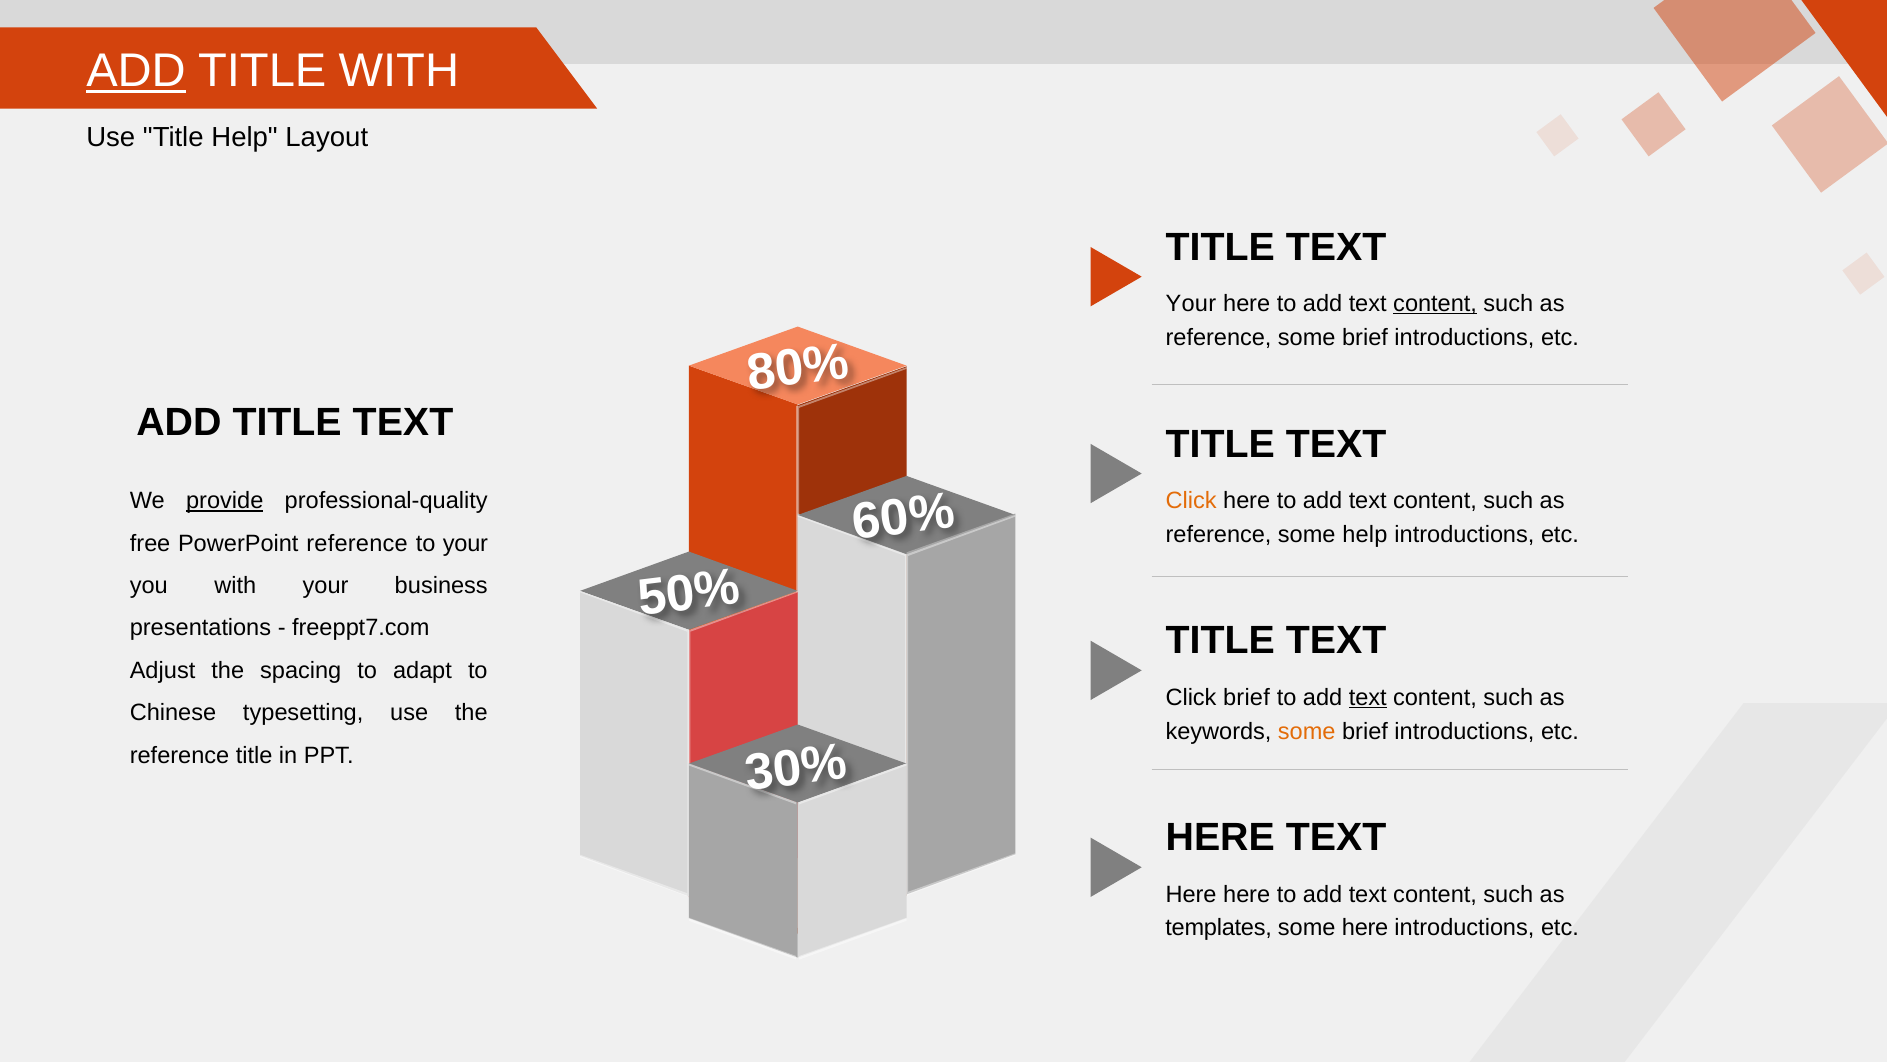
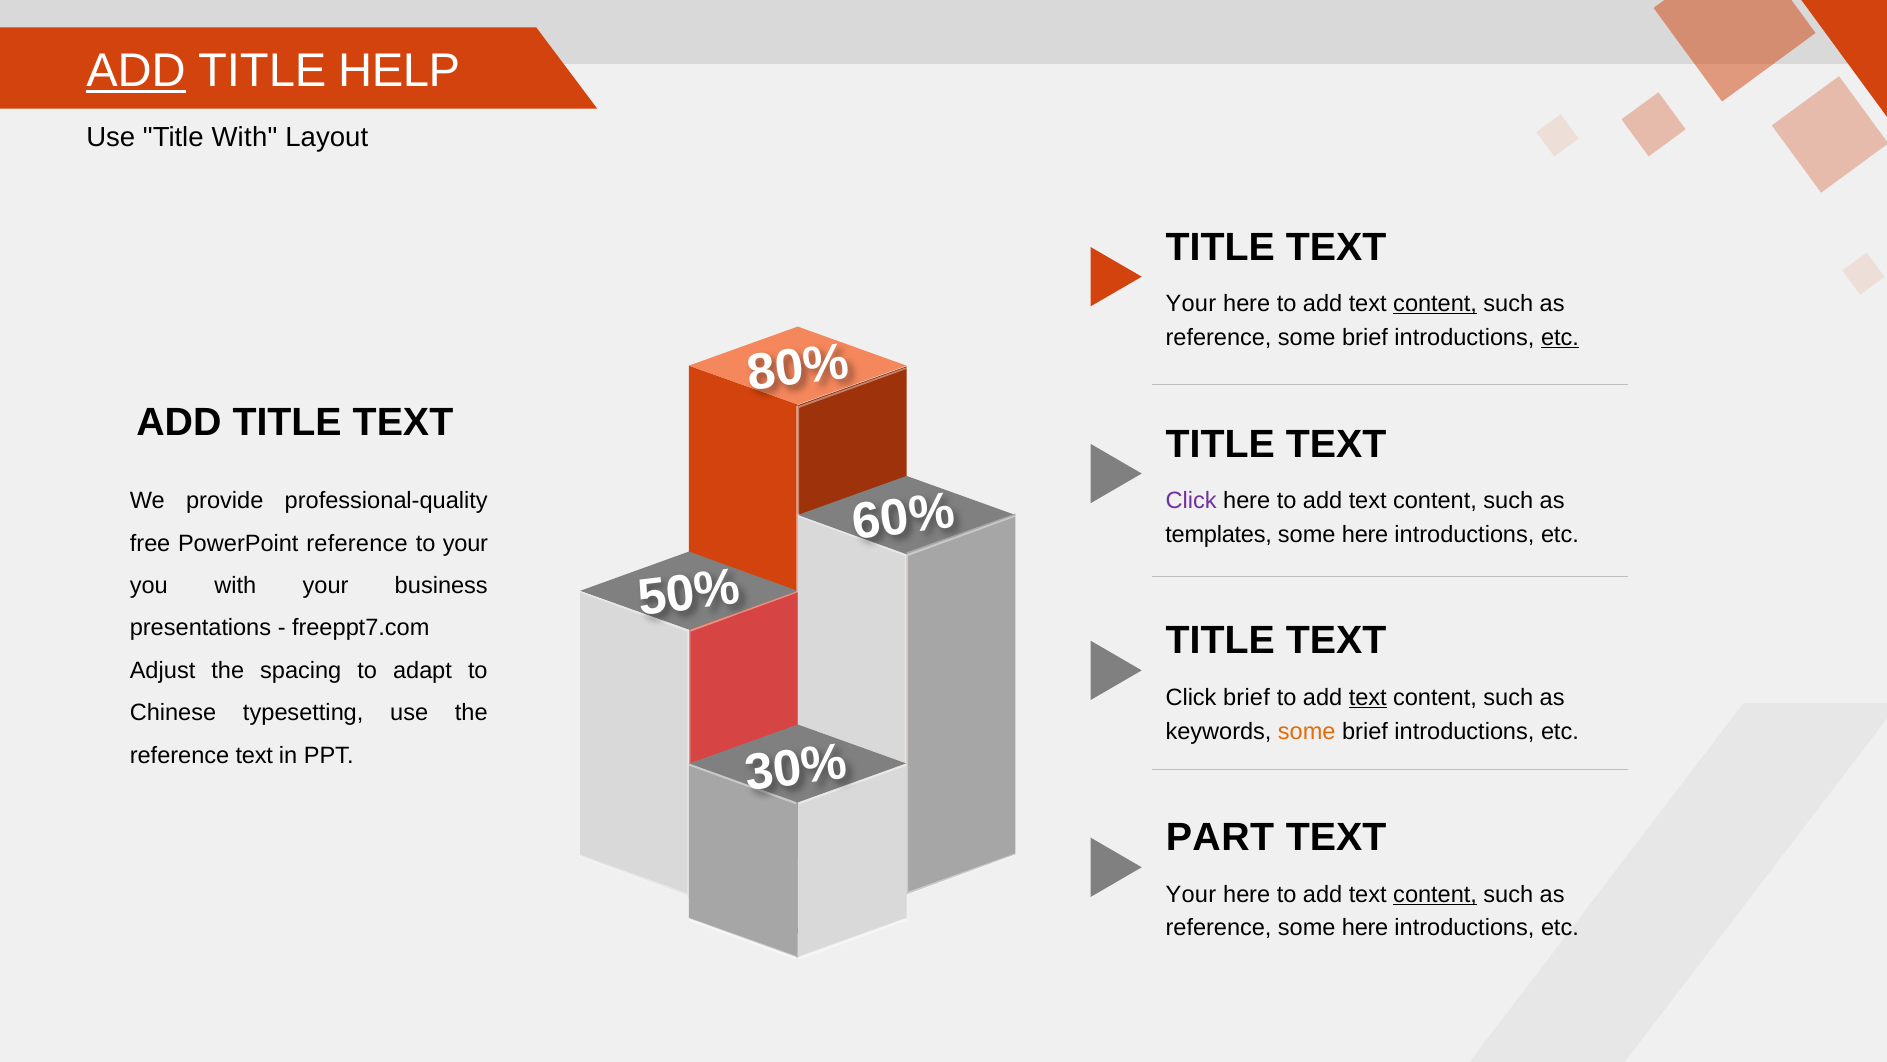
TITLE WITH: WITH -> HELP (399, 71)
Title Help: Help -> With (244, 138)
etc underline: none -> present (1560, 337)
Click colour: orange -> purple (1191, 500)
provide underline: present -> none (225, 500)
reference: reference -> templates (1219, 534)
help: help -> here (1365, 534)
reference title: title -> text (254, 755)
HERE: HERE -> PART (1220, 837)
Here: Here -> Your (1191, 894)
content underline: none -> present (1435, 894)
templates: templates -> reference (1219, 928)
